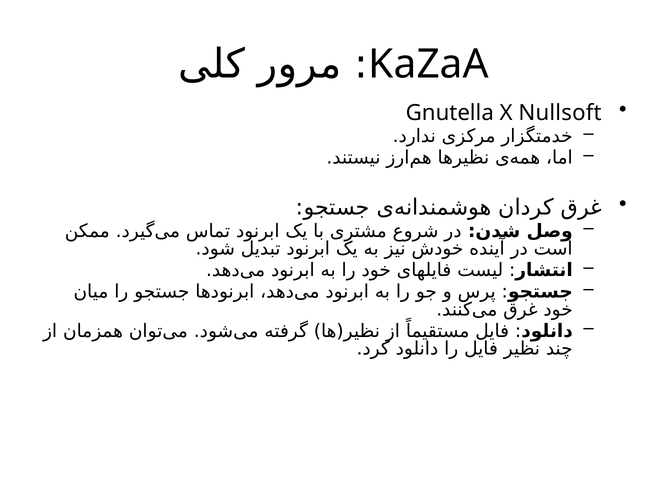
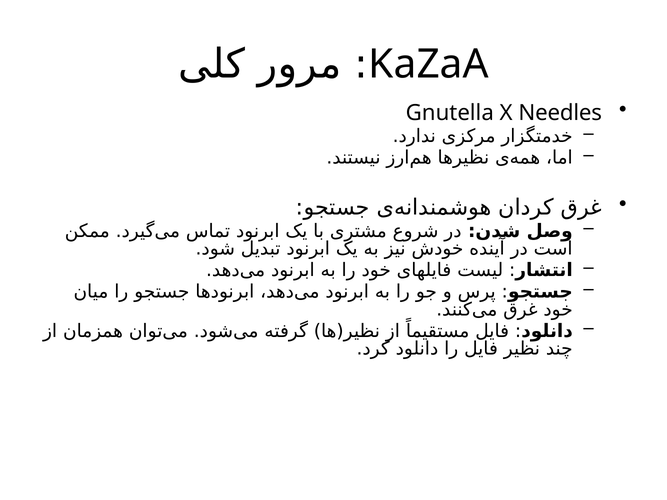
Nullsoft: Nullsoft -> Needles (560, 113)
